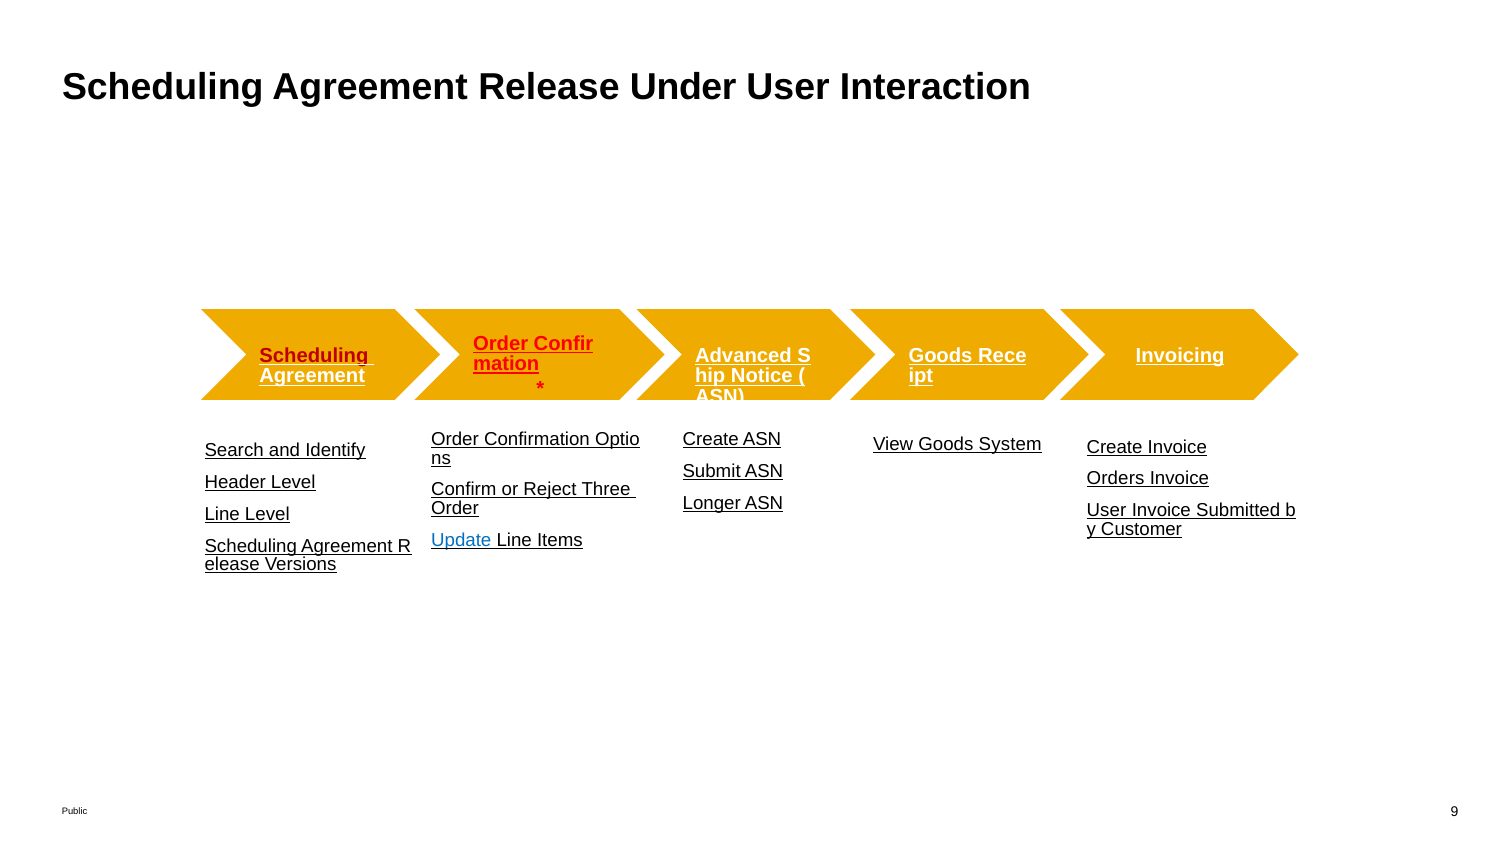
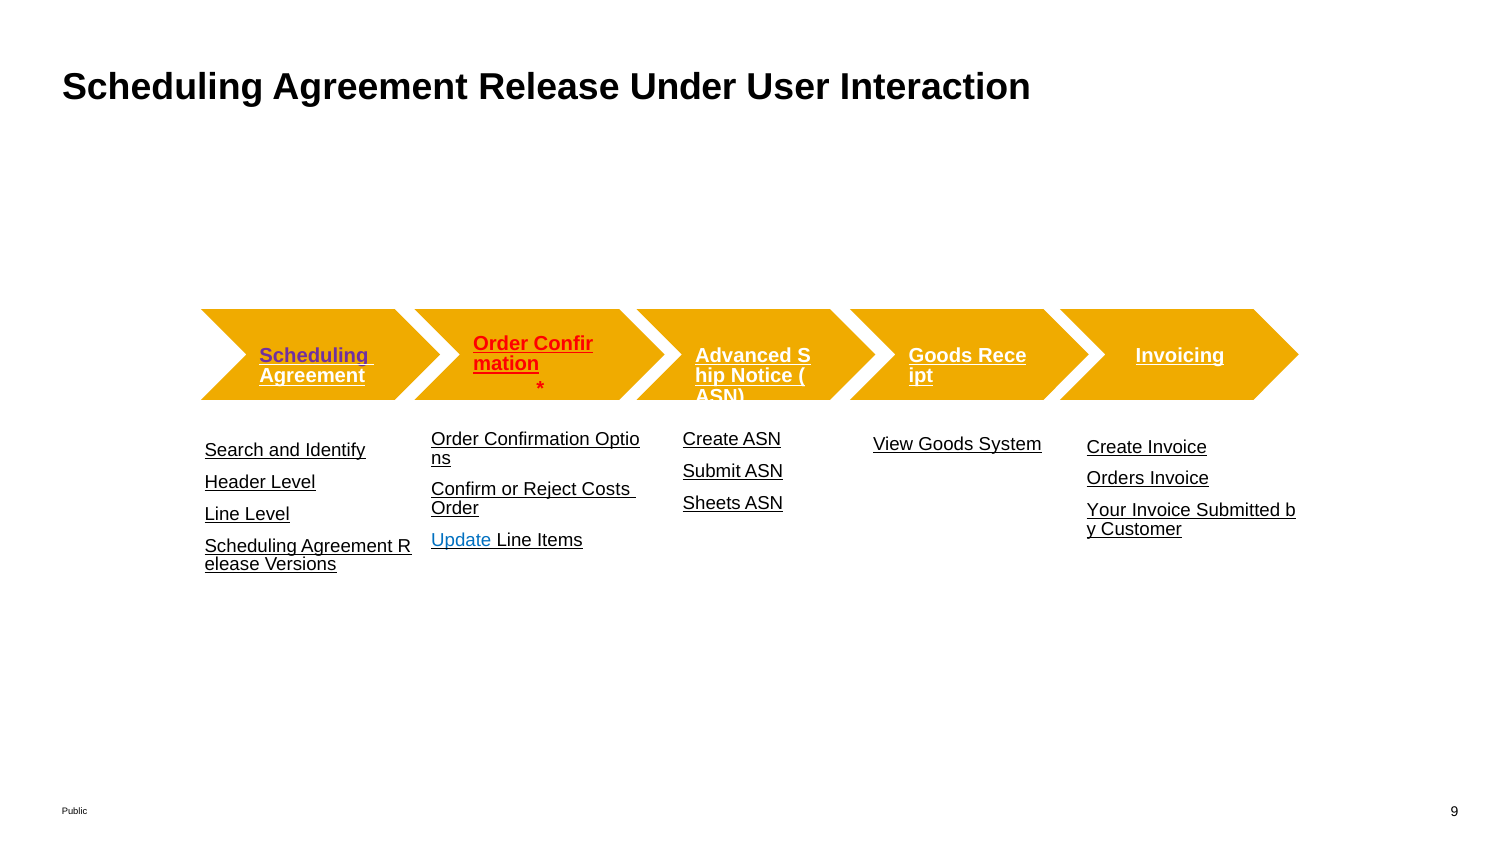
Scheduling colour: red -> purple (314, 356)
Three: Three -> Costs (606, 490)
Longer: Longer -> Sheets (712, 503)
User: User -> Your (1107, 510)
